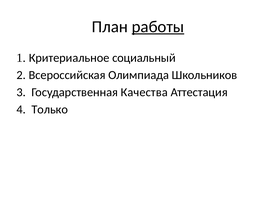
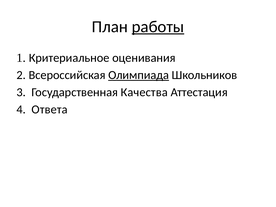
социальный: социальный -> оценивания (144, 58)
Олимпиада underline: none -> present (139, 75)
Только: Только -> Ответа (50, 109)
